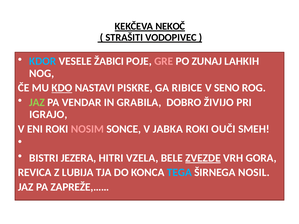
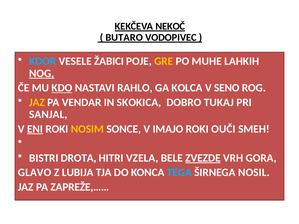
STRAŠITI: STRAŠITI -> BUTARO (124, 38)
GRE colour: pink -> yellow (164, 61)
ZUNAJ: ZUNAJ -> MUHE (207, 61)
NOG underline: none -> present (42, 73)
PISKRE: PISKRE -> RAHLO (135, 88)
RIBICE: RIBICE -> KOLCA (187, 88)
JAZ colour: light green -> yellow (37, 102)
GRABILA: GRABILA -> SKOKICA (139, 102)
ŽIVIJO: ŽIVIJO -> TUKAJ (219, 102)
IGRAJO: IGRAJO -> SANJAL (48, 115)
ENI underline: none -> present (35, 129)
NOSIM colour: pink -> yellow (87, 129)
JABKA: JABKA -> IMAJO (168, 129)
JEZERA: JEZERA -> DROTA (79, 158)
REVICA: REVICA -> GLAVO (35, 173)
